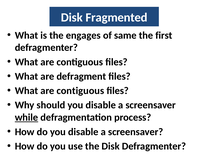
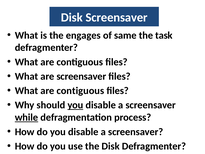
Disk Fragmented: Fragmented -> Screensaver (117, 17)
first: first -> task (164, 35)
are defragment: defragment -> screensaver (81, 76)
you underline: none -> present (75, 105)
